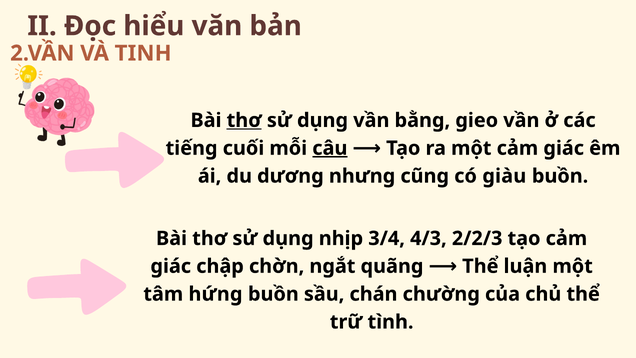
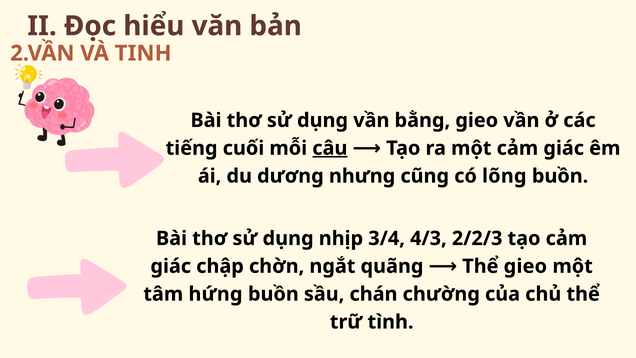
thơ underline: present -> none (244, 120)
giàu: giàu -> lõng (504, 176)
Thể luận: luận -> gieo (525, 266)
